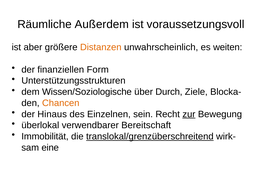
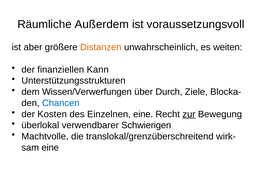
Form: Form -> Kann (98, 70)
Wissen/Soziologische: Wissen/Soziologische -> Wissen/Verwerfungen (87, 92)
Chancen colour: orange -> blue (61, 103)
Hinaus: Hinaus -> Kosten (52, 114)
Einzelnen sein: sein -> eine (143, 114)
Bereitschaft: Bereitschaft -> Schwierigen (146, 126)
Immobilität: Immobilität -> Machtvolle (45, 137)
translokal/grenzüberschreitend underline: present -> none (150, 137)
